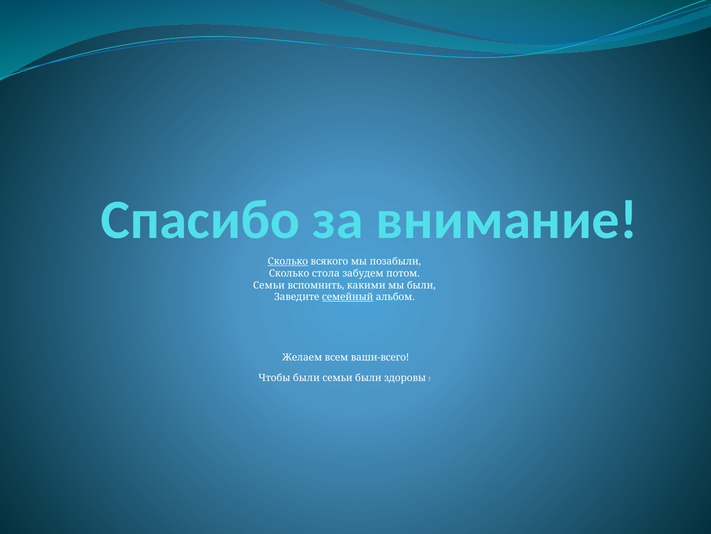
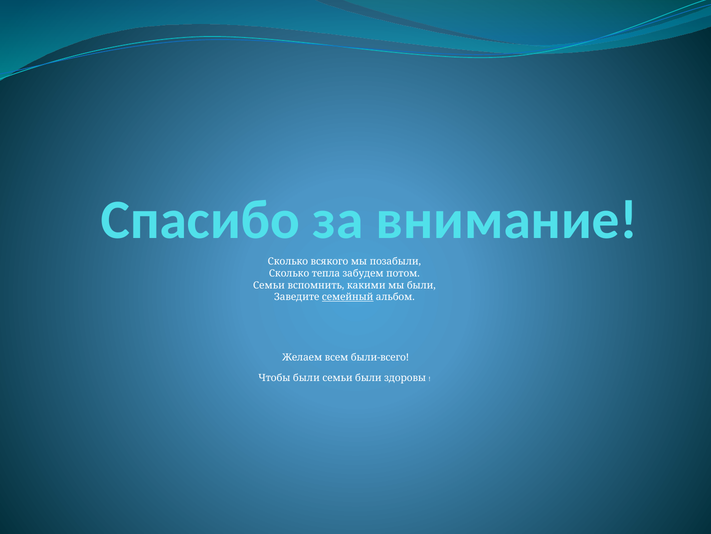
Сколько underline: present -> none (288, 261)
стола: стола -> тепла (326, 273)
ваши-всего: ваши-всего -> были-всего (380, 357)
